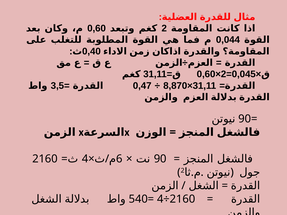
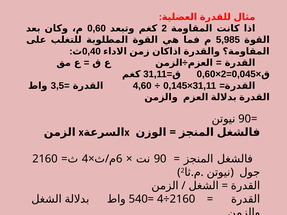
0,044: 0,044 -> 5,985 (228, 40)
0,47: 0,47 -> 4,60 (142, 86)
8,870: 8,870 -> 0,145 (175, 86)
